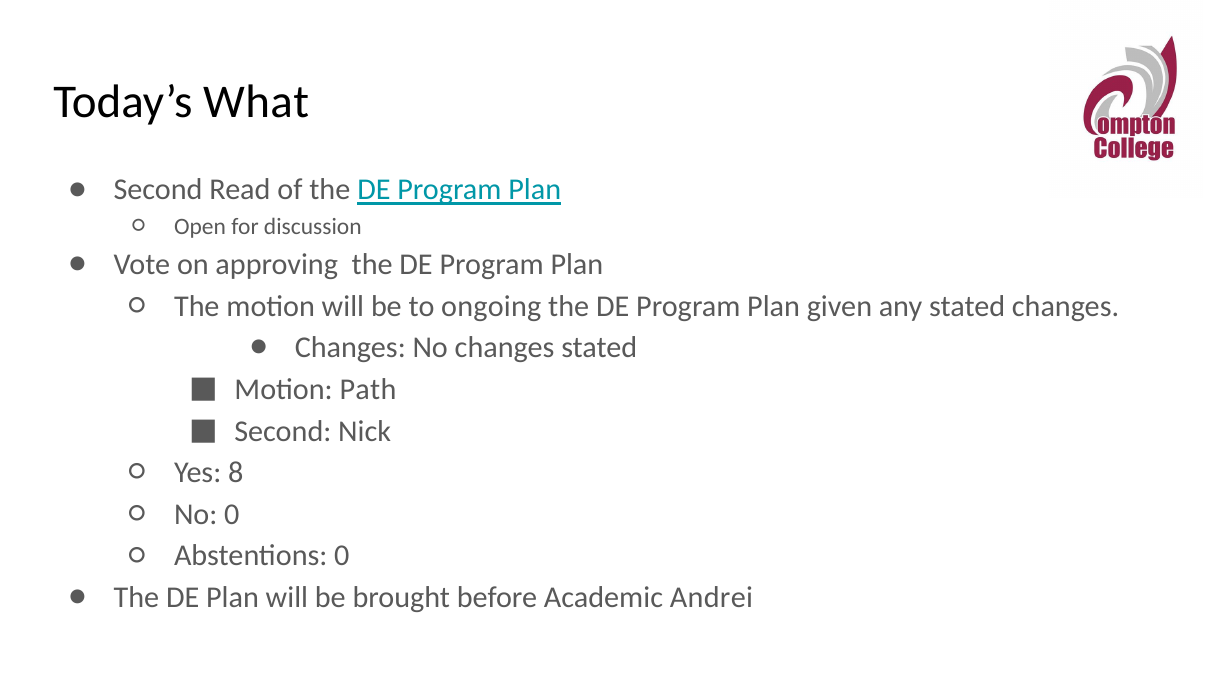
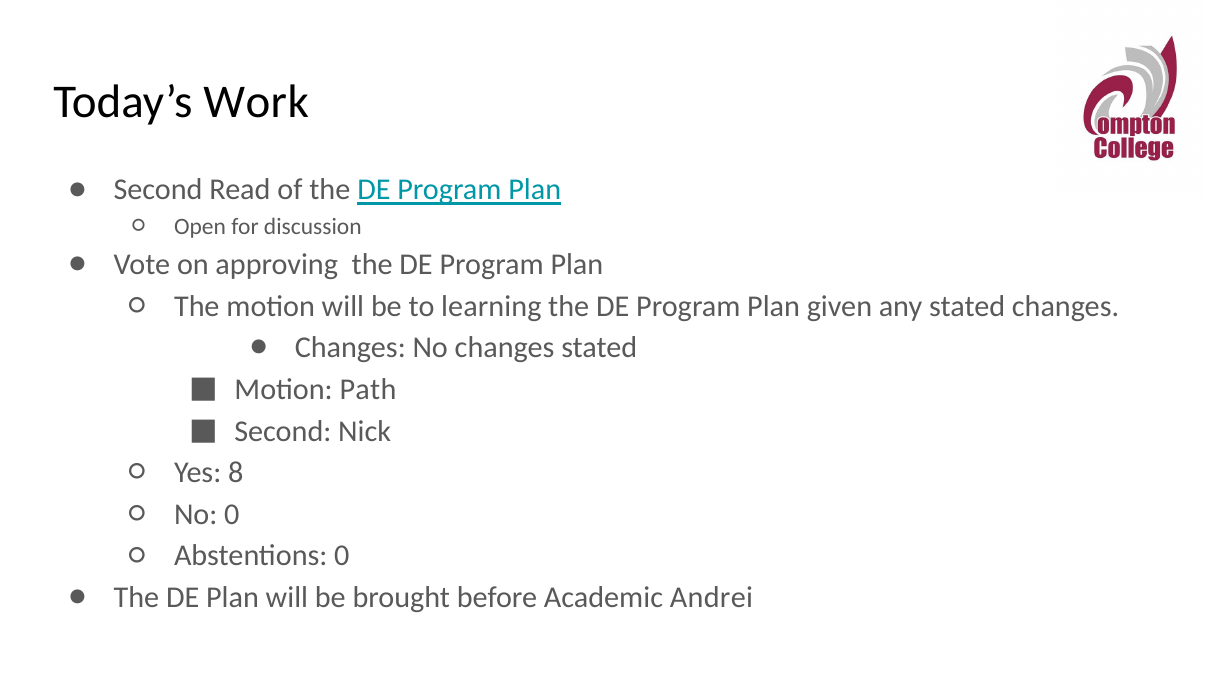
What: What -> Work (256, 102)
ongoing: ongoing -> learning (491, 306)
